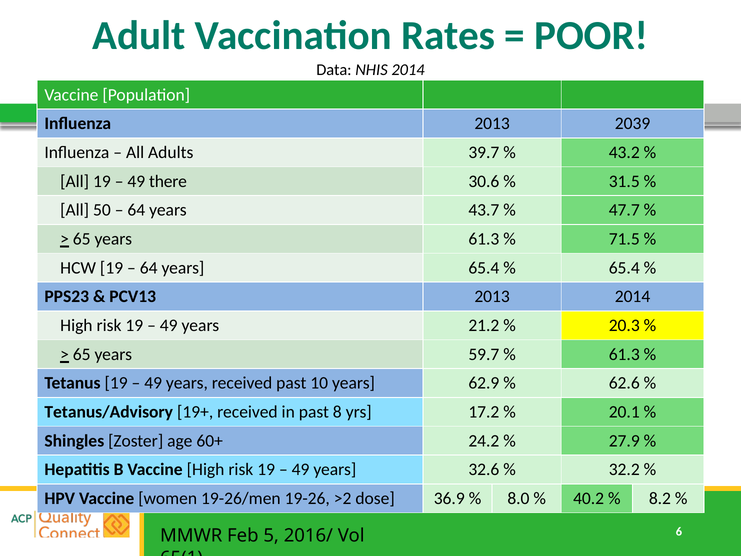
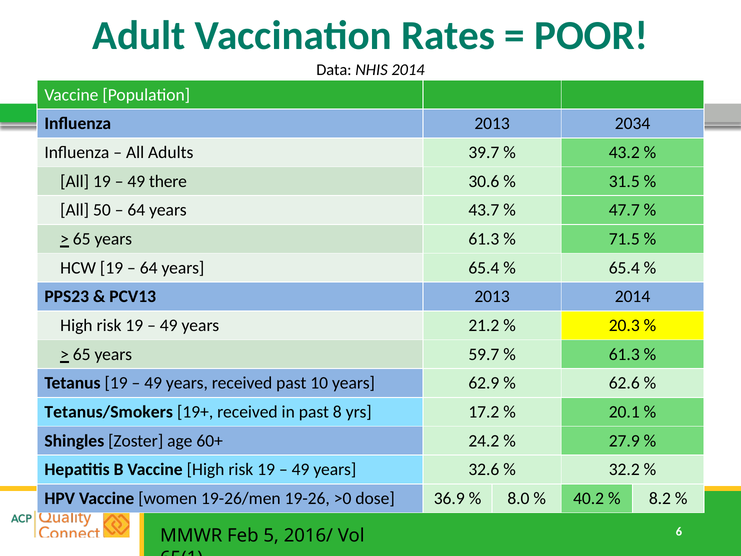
2039: 2039 -> 2034 (633, 124)
Tetanus/Advisory: Tetanus/Advisory -> Tetanus/Smokers (109, 412)
>2: >2 -> >0 (343, 498)
